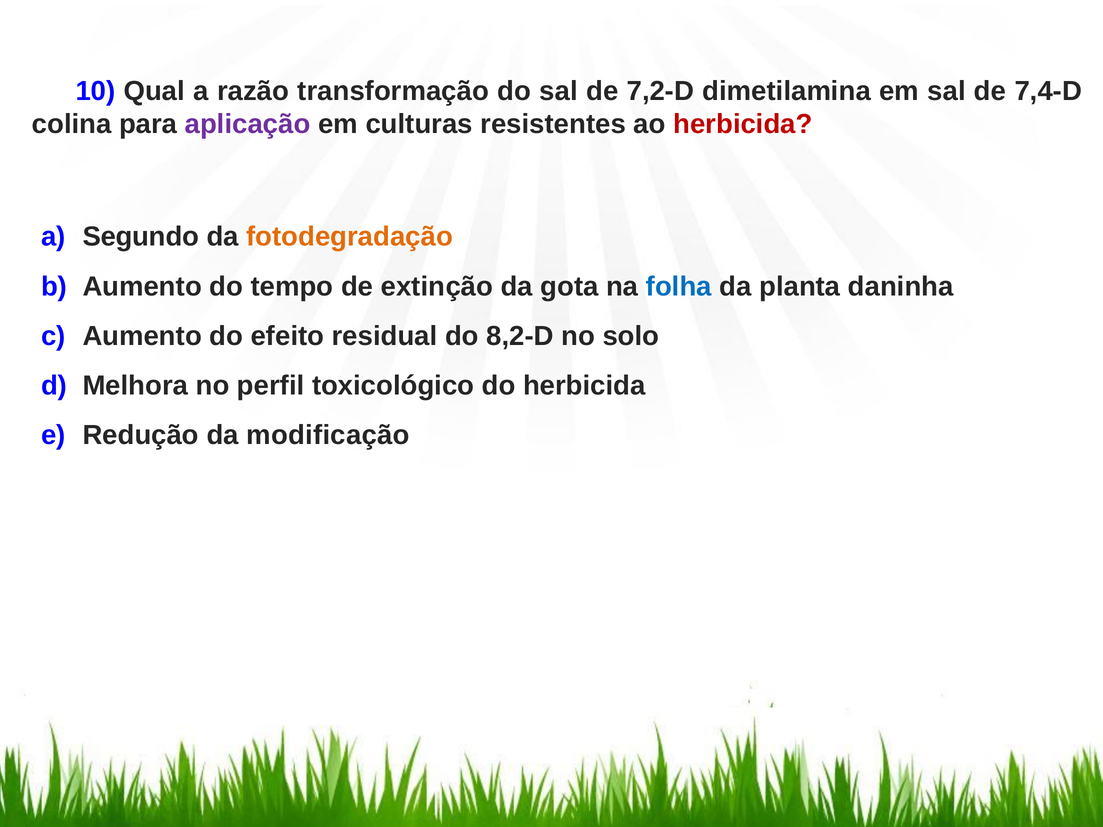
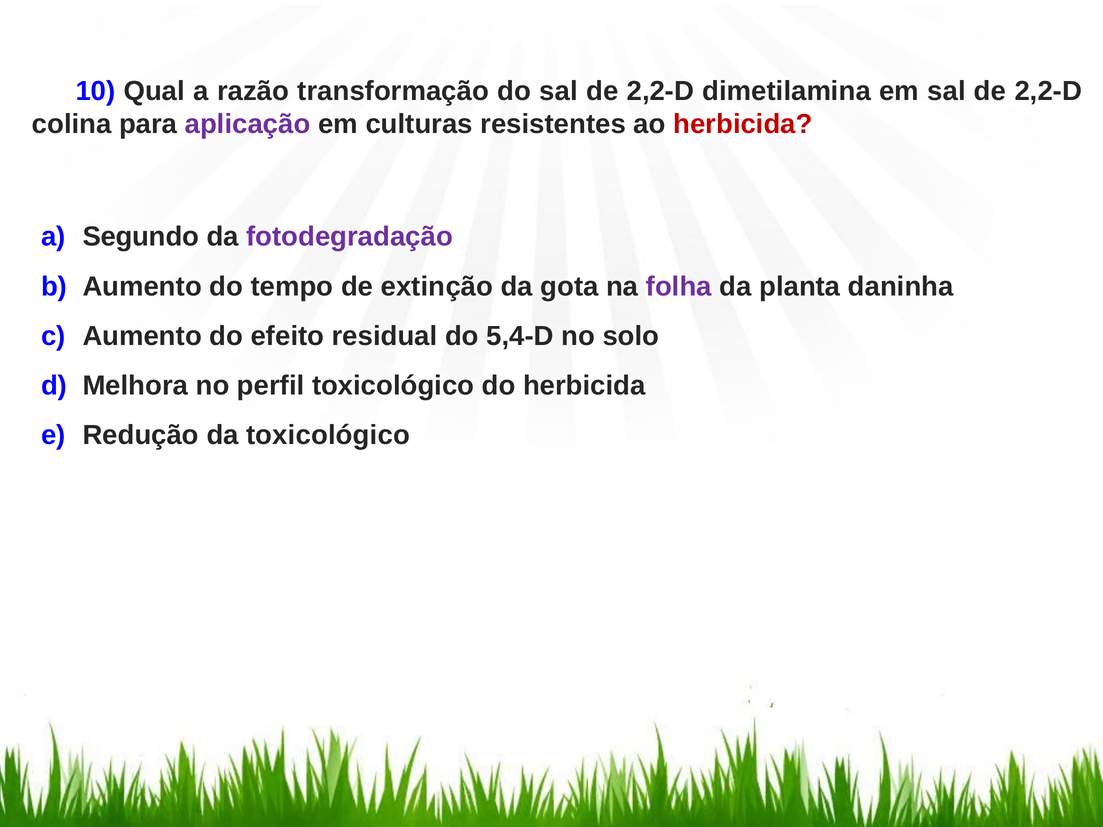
do sal de 7,2-D: 7,2-D -> 2,2-D (660, 91)
em sal de 7,4-D: 7,4-D -> 2,2-D (1048, 91)
fotodegradação colour: orange -> purple (350, 237)
folha colour: blue -> purple (679, 287)
8,2-D: 8,2-D -> 5,4-D (520, 336)
da modificação: modificação -> toxicológico (328, 435)
